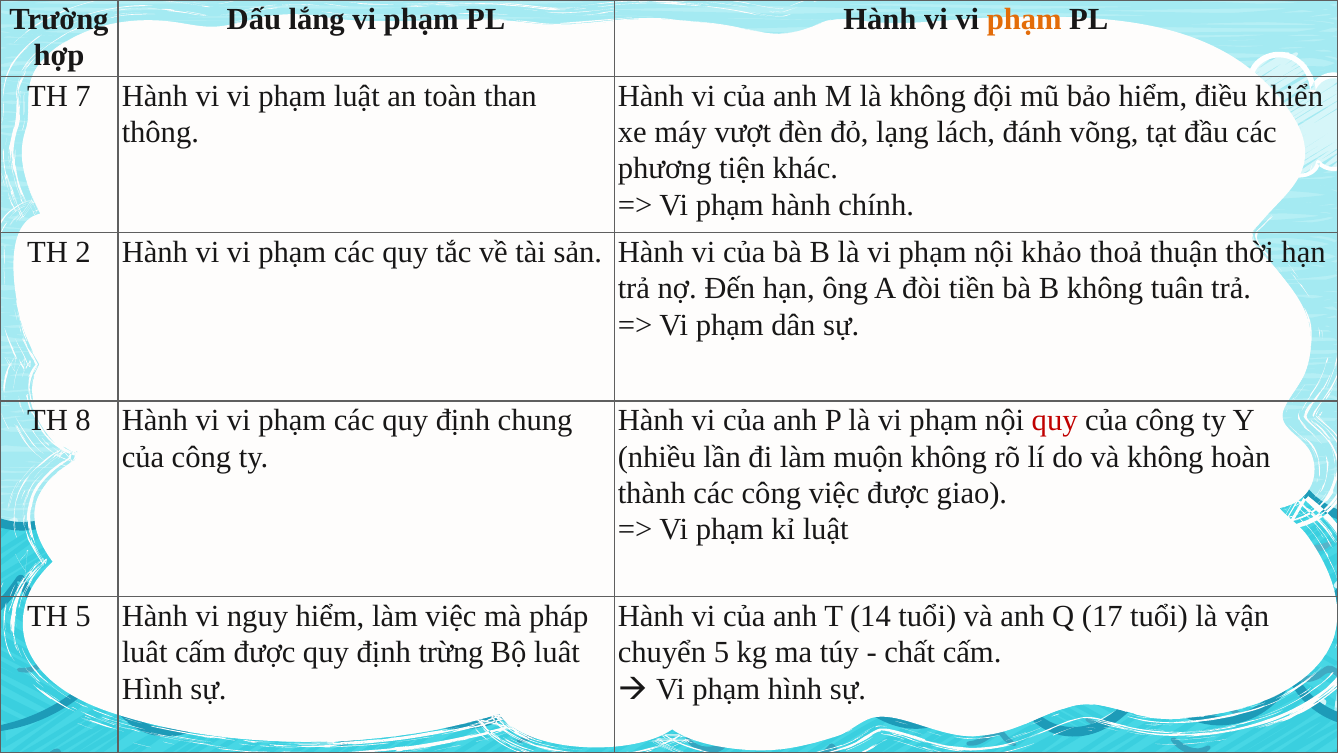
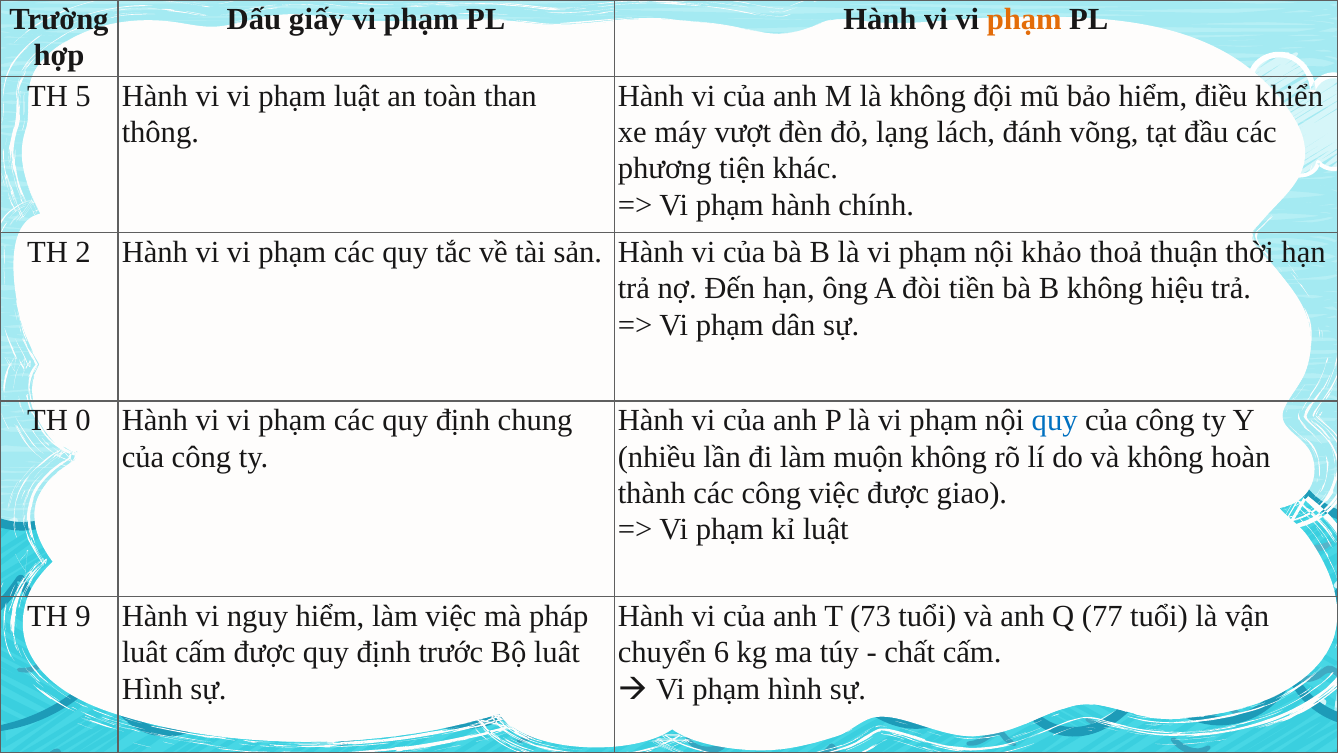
lắng: lắng -> giấy (317, 20)
7: 7 -> 5 (83, 96)
tuân: tuân -> hiệu (1177, 288)
8: 8 -> 0 (83, 420)
quy colour: red -> blue (1055, 420)
TH 5: 5 -> 9 (83, 616)
14: 14 -> 73 (870, 616)
17: 17 -> 77 (1102, 616)
trừng: trừng -> trước (451, 652)
chuyển 5: 5 -> 6 (721, 652)
